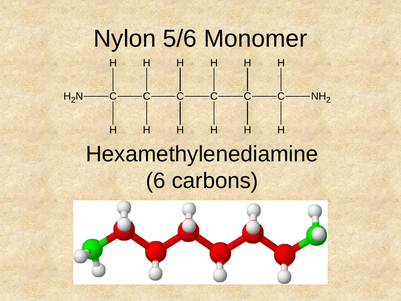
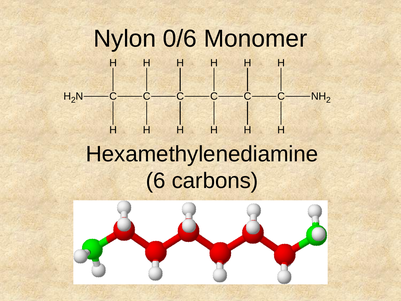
5/6: 5/6 -> 0/6 (180, 39)
